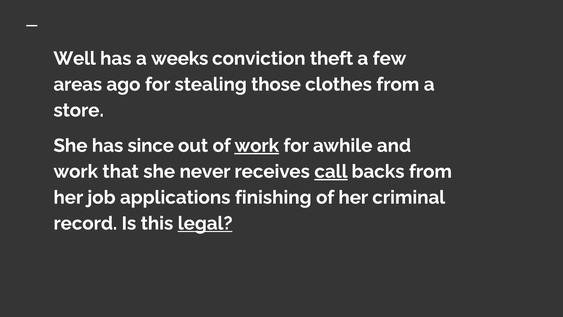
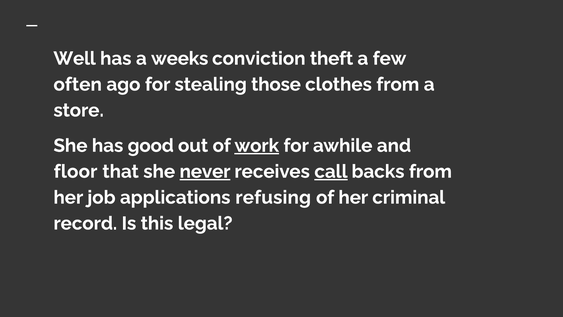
areas: areas -> often (78, 84)
since: since -> good (151, 145)
work: work -> floor (76, 171)
never underline: none -> present (205, 171)
finishing: finishing -> refusing (273, 197)
legal underline: present -> none (205, 223)
